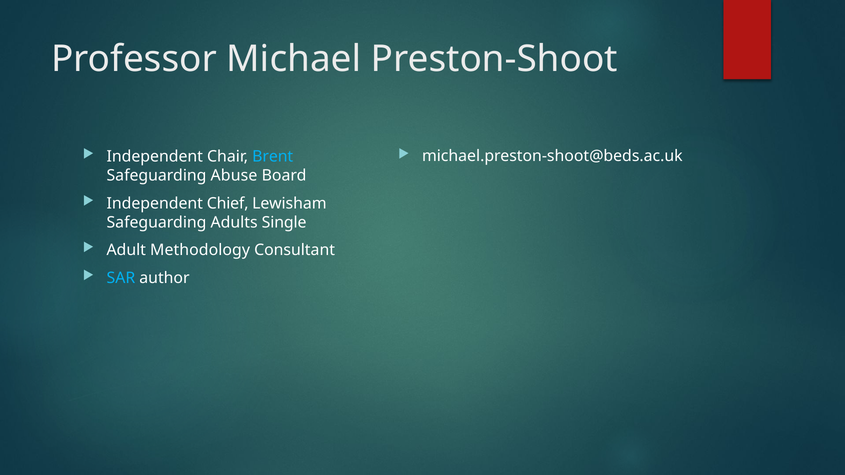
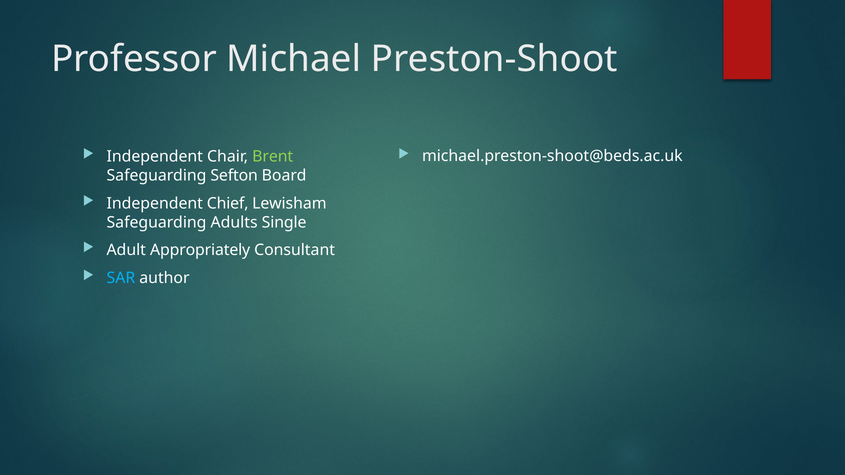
Brent colour: light blue -> light green (273, 157)
Abuse: Abuse -> Sefton (234, 176)
Methodology: Methodology -> Appropriately (200, 250)
